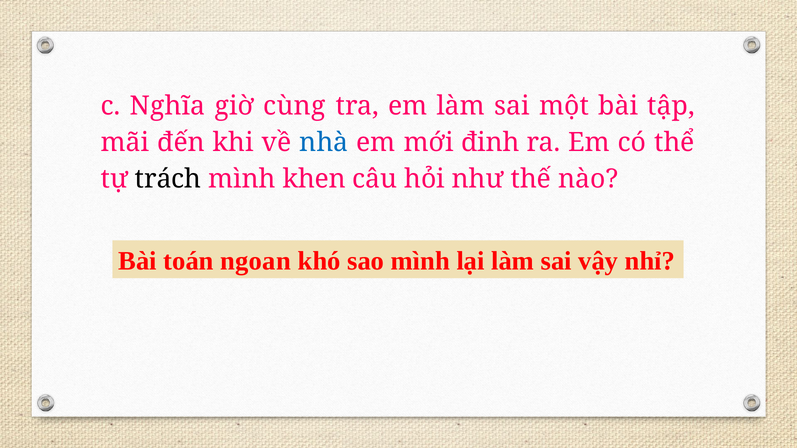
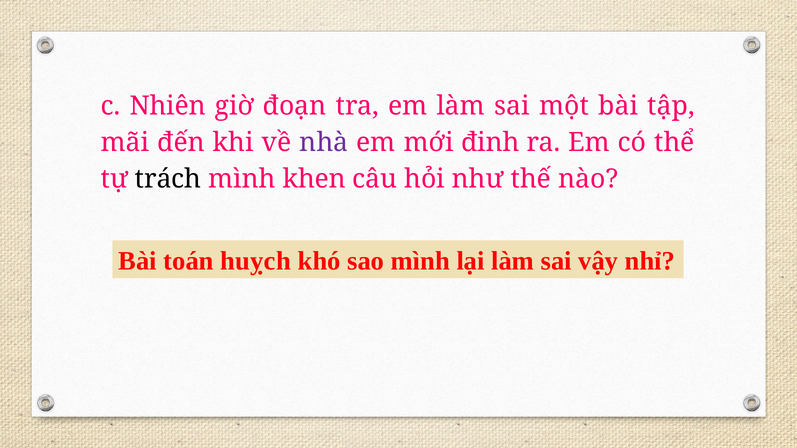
Nghĩa: Nghĩa -> Nhiên (168, 106)
cùng: cùng -> đoạn (295, 106)
nhà colour: blue -> purple (324, 143)
ngoan: ngoan -> huỵch (256, 261)
